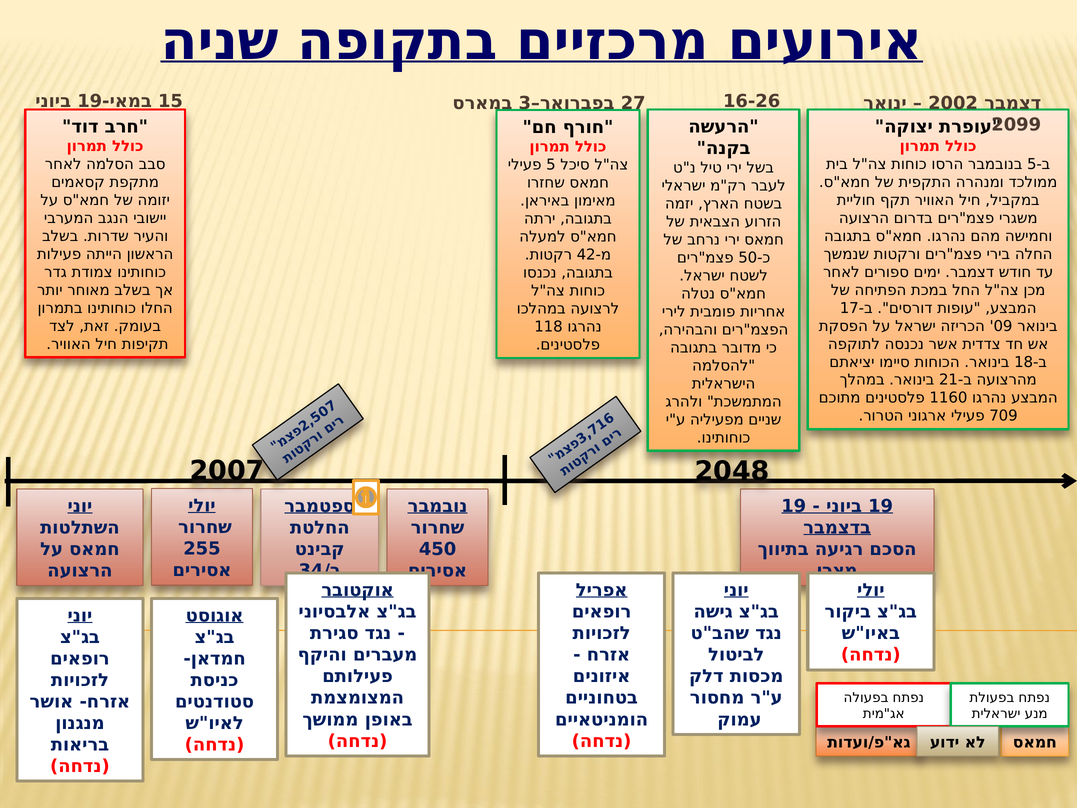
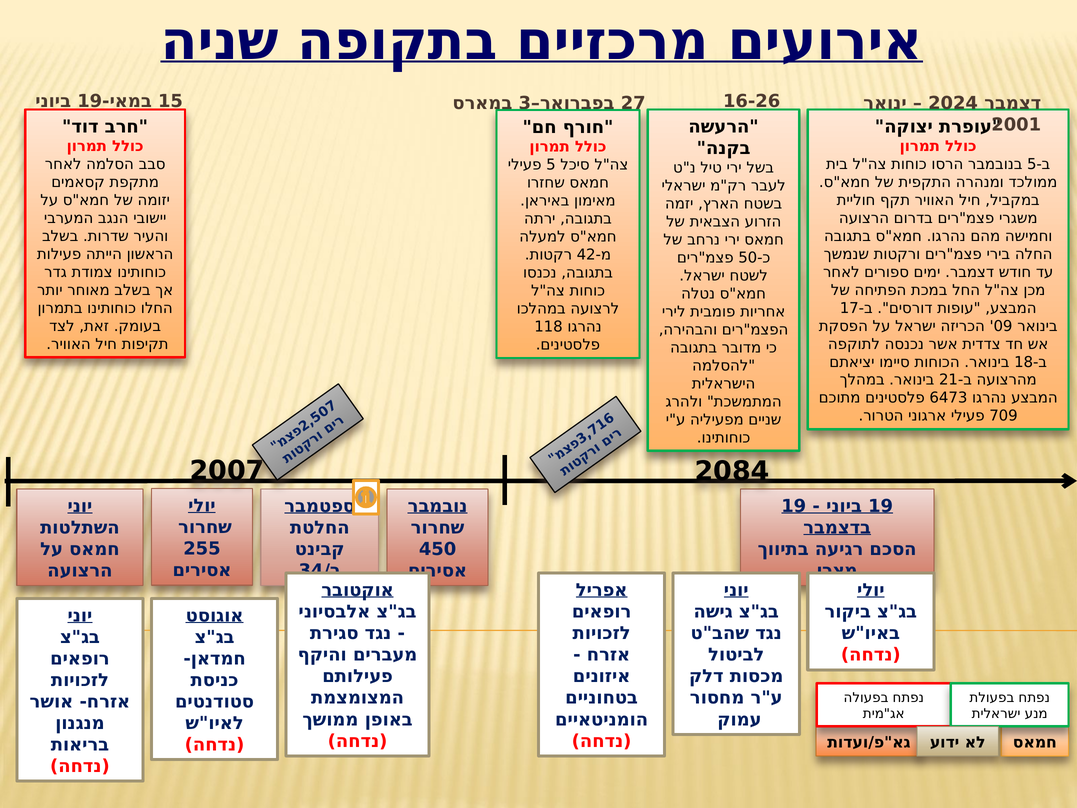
2002: 2002 -> 2024 (953, 103)
2099: 2099 -> 2001 (1016, 125)
1160: 1160 -> 6473 (948, 398)
2048: 2048 -> 2084 (732, 471)
